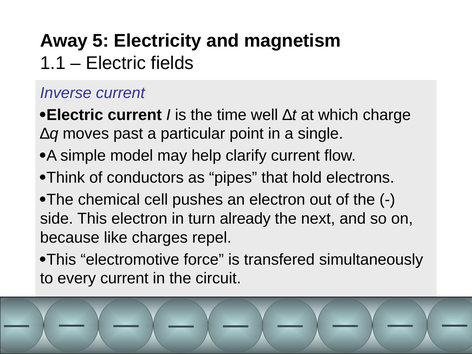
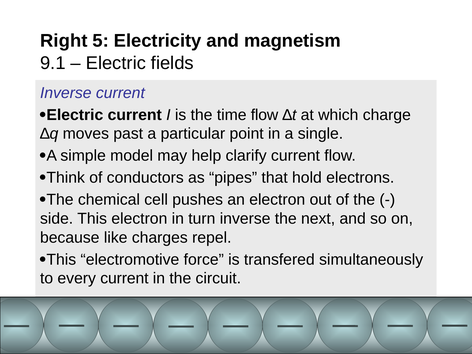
Away: Away -> Right (64, 41)
1.1: 1.1 -> 9.1 (53, 63)
time well: well -> flow (265, 115)
turn already: already -> inverse (245, 219)
